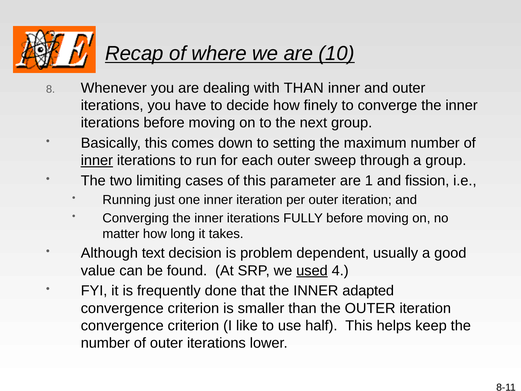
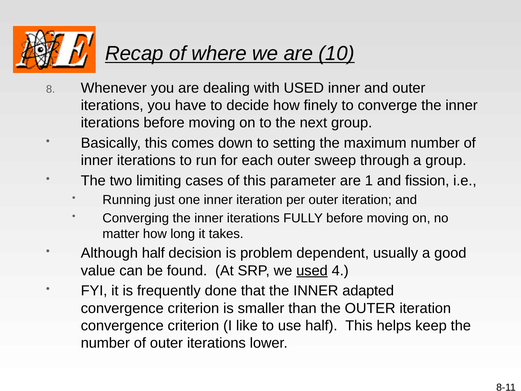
with THAN: THAN -> USED (304, 88)
inner underline: present -> none (97, 160)
Although text: text -> half (153, 253)
